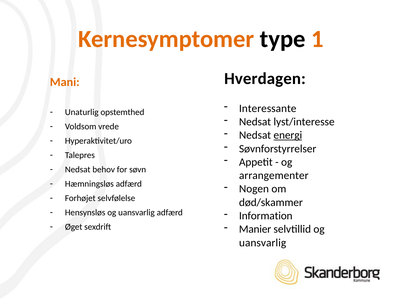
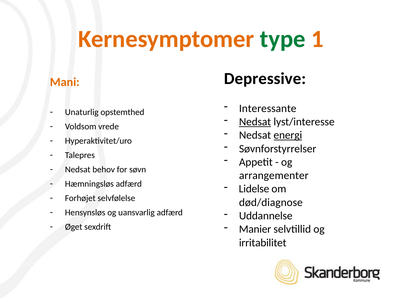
type colour: black -> green (283, 39)
Hverdagen: Hverdagen -> Depressive (265, 78)
Nedsat underline: none -> present (255, 122)
Nogen: Nogen -> Lidelse (254, 189)
død/skammer: død/skammer -> død/diagnose (271, 202)
Information: Information -> Uddannelse (266, 215)
uansvarlig: uansvarlig -> irritabilitet (263, 242)
